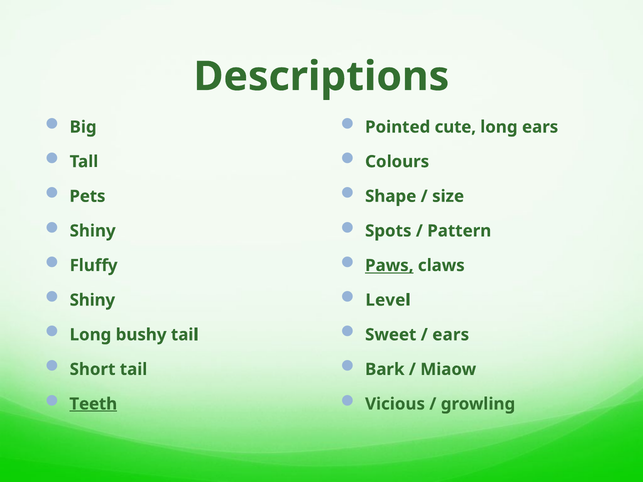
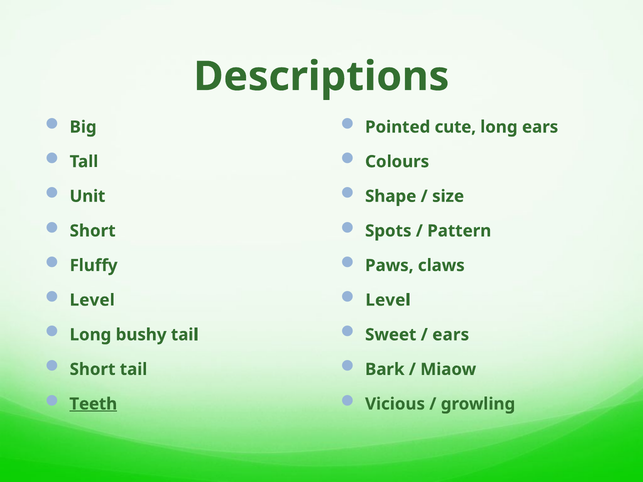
Pets: Pets -> Unit (87, 196)
Shiny: Shiny -> Short (93, 231)
Paws underline: present -> none (389, 266)
Shiny: Shiny -> Level (92, 300)
